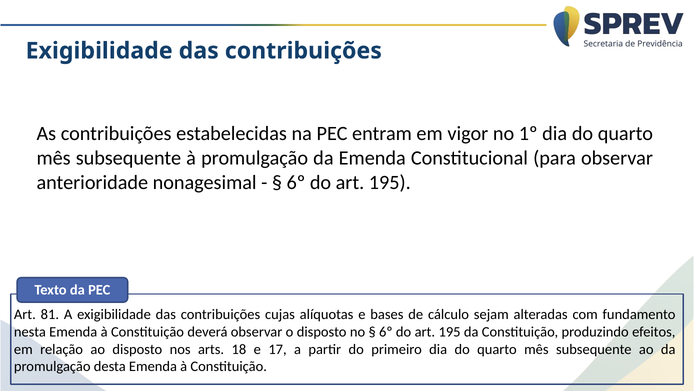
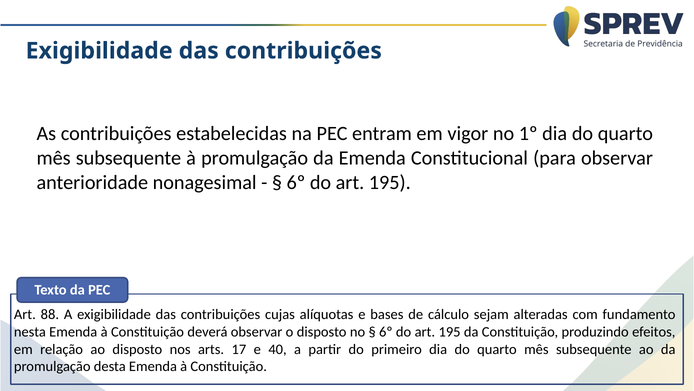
81: 81 -> 88 (50, 314)
18: 18 -> 17 (239, 349)
17: 17 -> 40 (278, 349)
